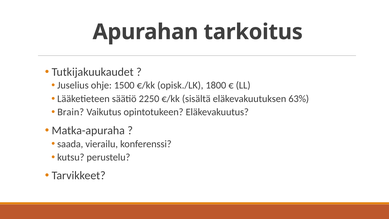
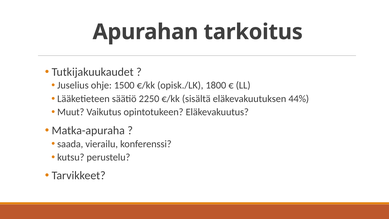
63%: 63% -> 44% (299, 99)
Brain: Brain -> Muut (71, 112)
